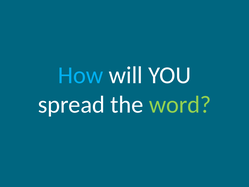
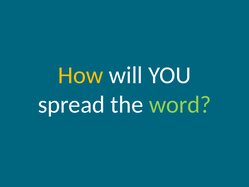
How colour: light blue -> yellow (81, 75)
